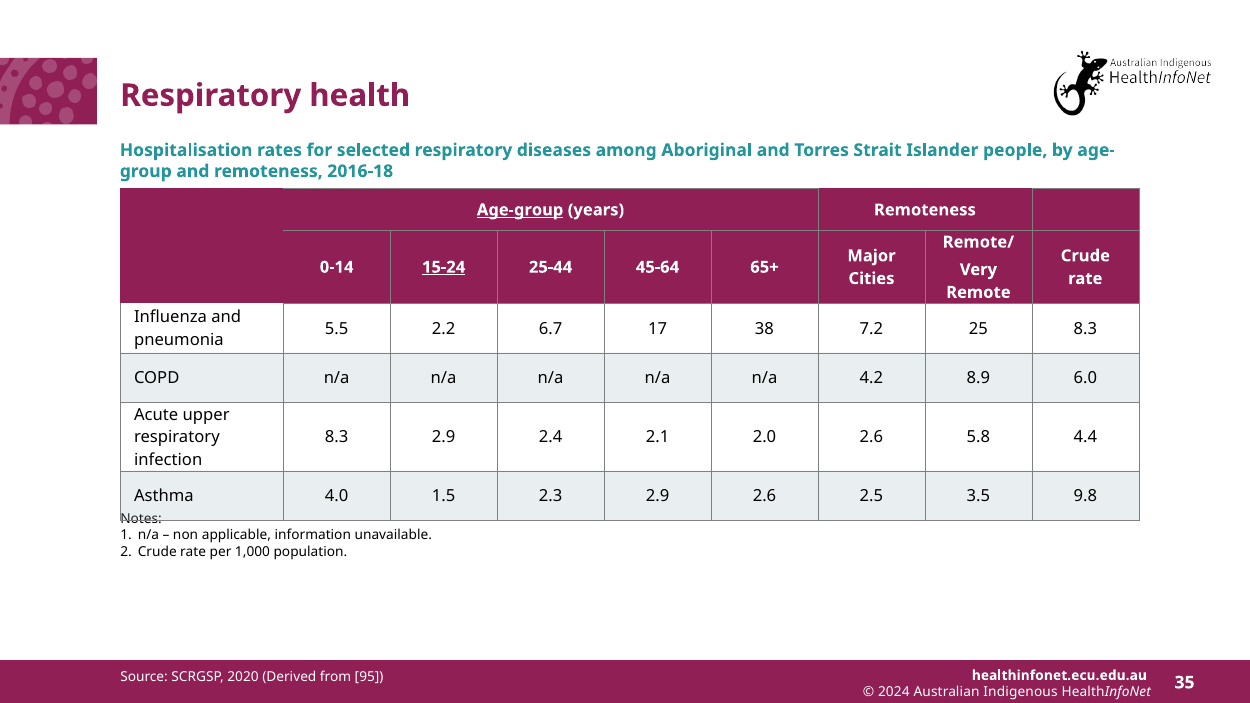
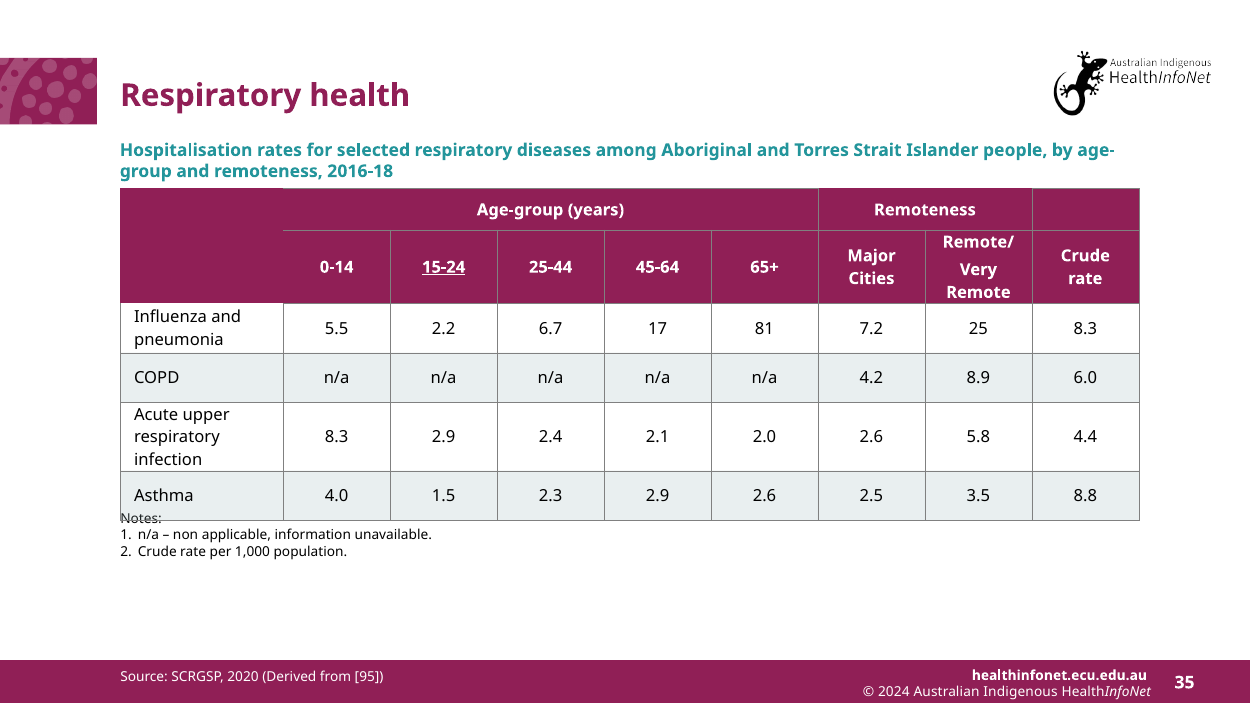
Age-group underline: present -> none (520, 210)
38: 38 -> 81 (764, 329)
9.8: 9.8 -> 8.8 (1085, 497)
